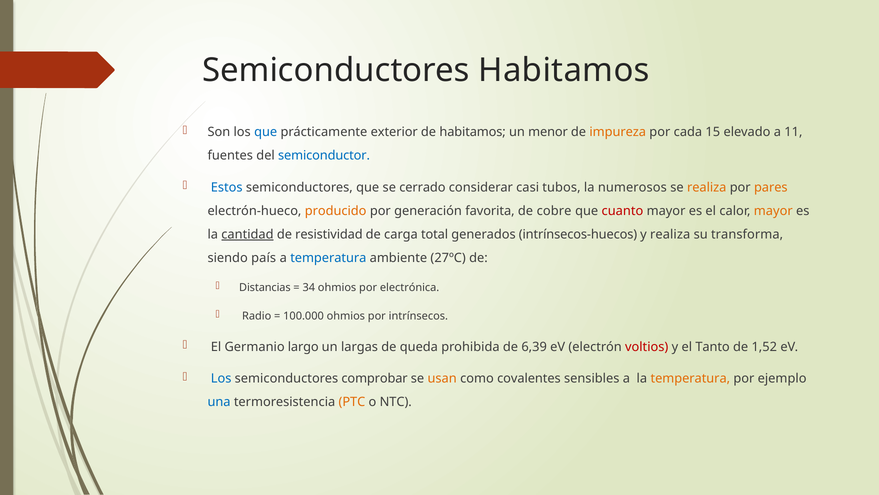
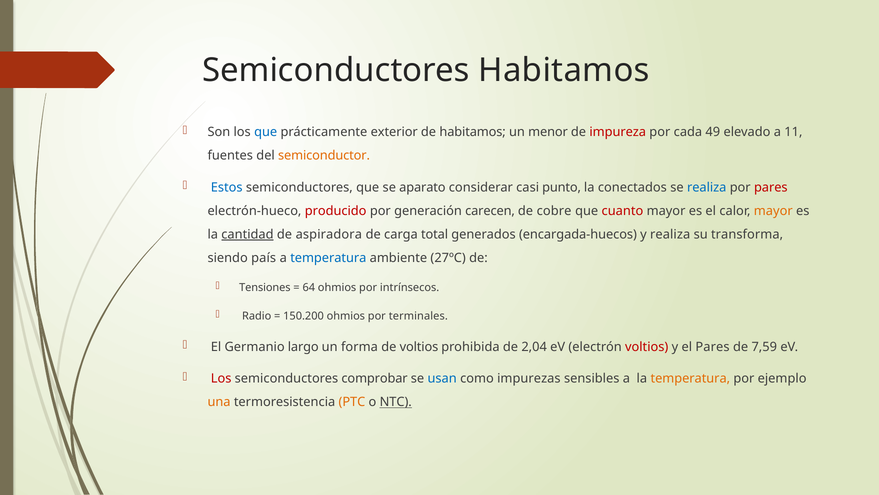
impureza colour: orange -> red (618, 132)
15: 15 -> 49 (713, 132)
semiconductor colour: blue -> orange (324, 155)
cerrado: cerrado -> aparato (422, 187)
tubos: tubos -> punto (562, 187)
numerosos: numerosos -> conectados (632, 187)
realiza colour: orange -> blue (707, 187)
pares colour: orange -> red (771, 187)
producido colour: orange -> red (336, 211)
favorita: favorita -> carecen (490, 211)
resistividad: resistividad -> aspiradora (329, 234)
intrínsecos-huecos: intrínsecos-huecos -> encargada-huecos (578, 234)
Distancias: Distancias -> Tensiones (265, 287)
34: 34 -> 64 (309, 287)
electrónica: electrónica -> intrínsecos (410, 287)
100.000: 100.000 -> 150.200 (304, 316)
intrínsecos: intrínsecos -> terminales (418, 316)
largas: largas -> forma (359, 346)
de queda: queda -> voltios (419, 346)
6,39: 6,39 -> 2,04 (534, 346)
el Tanto: Tanto -> Pares (712, 346)
1,52: 1,52 -> 7,59 (764, 346)
Los colour: blue -> red (221, 378)
usan colour: orange -> blue (442, 378)
covalentes: covalentes -> impurezas (529, 378)
una colour: blue -> orange (219, 402)
NTC underline: none -> present (396, 402)
